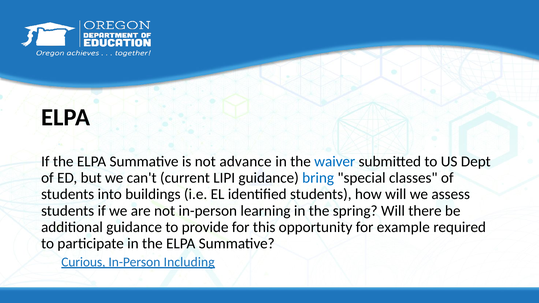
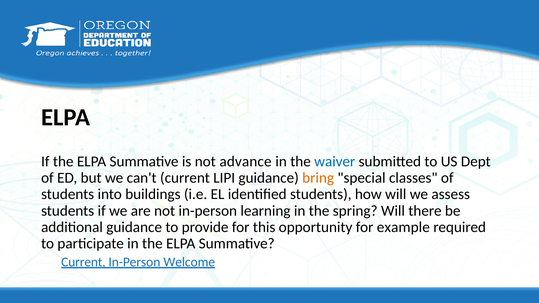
bring colour: blue -> orange (318, 178)
Curious: Curious -> Current (83, 262)
Including: Including -> Welcome (189, 262)
